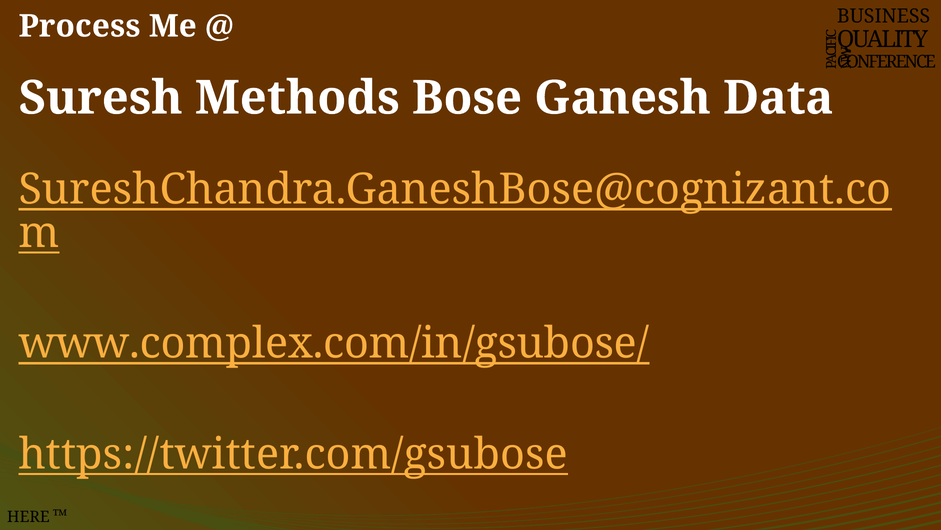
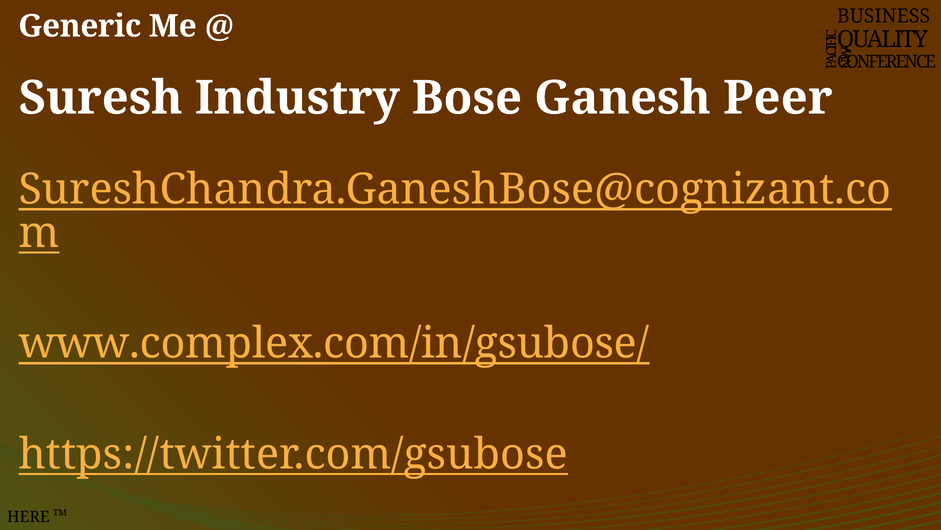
Process: Process -> Generic (80, 26)
Methods: Methods -> Industry (297, 98)
Data: Data -> Peer (778, 98)
